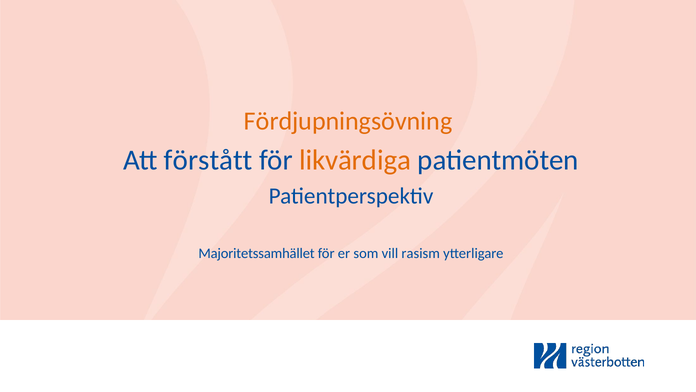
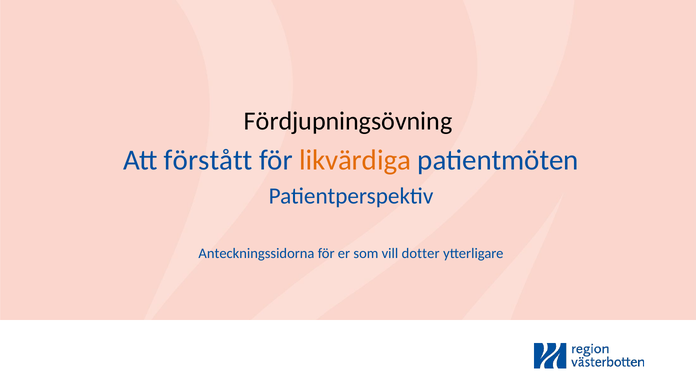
Fördjupningsövning colour: orange -> black (348, 121)
Majoritetssamhället: Majoritetssamhället -> Anteckningssidorna (256, 253)
rasism: rasism -> dotter (421, 253)
